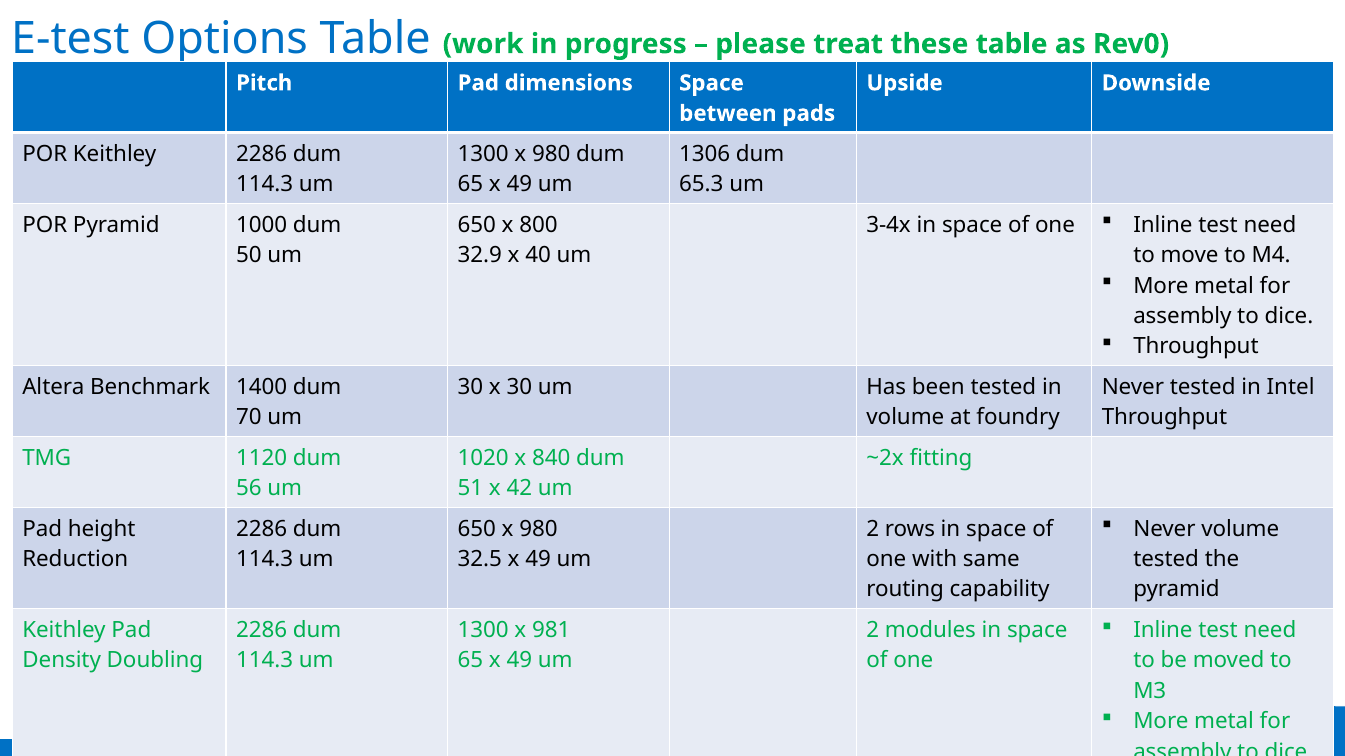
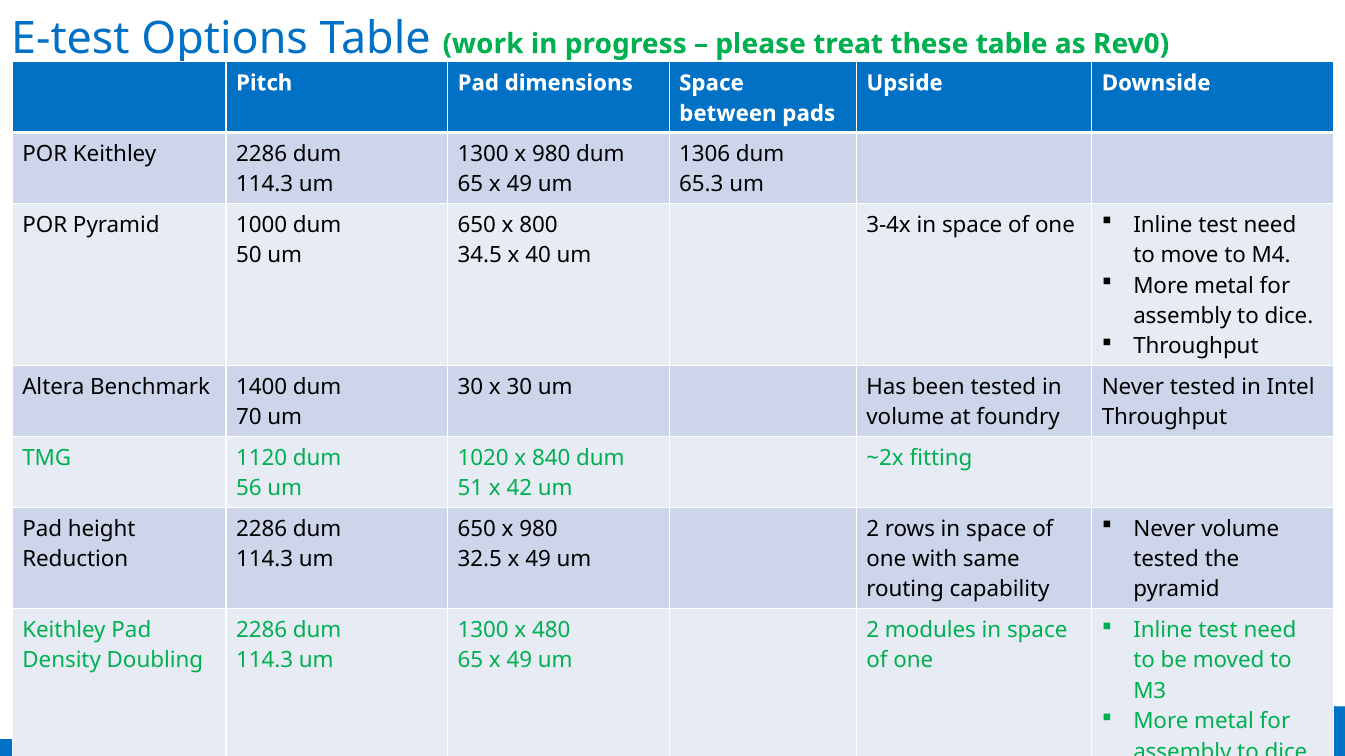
32.9: 32.9 -> 34.5 (480, 255)
981: 981 -> 480 (551, 631)
